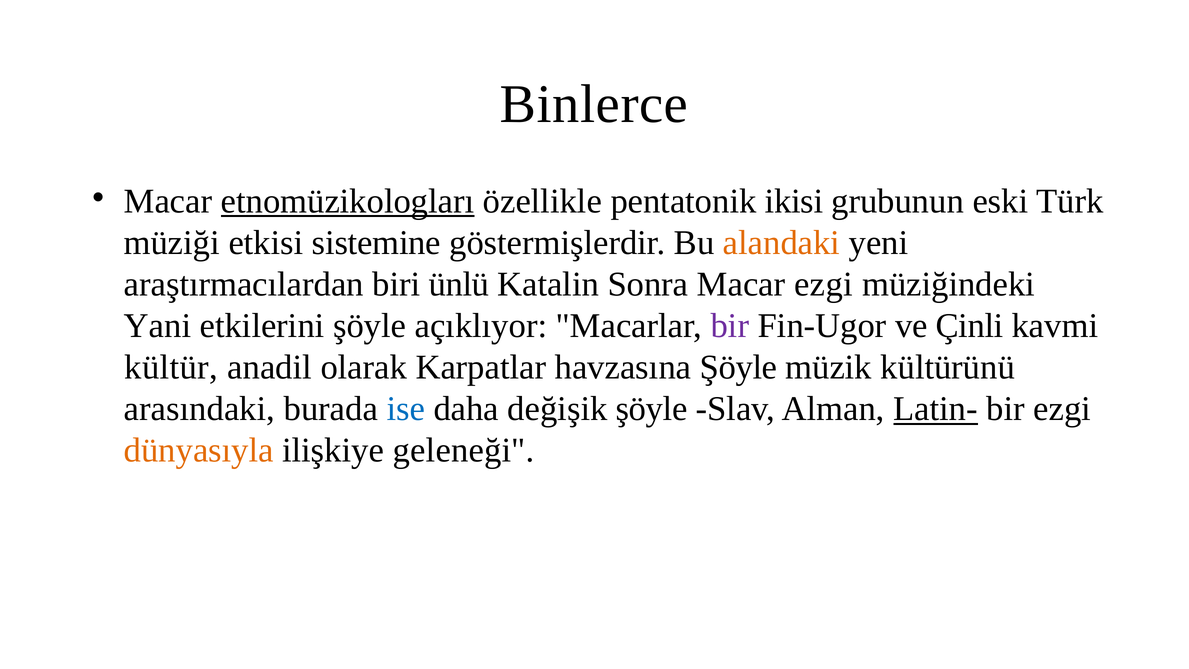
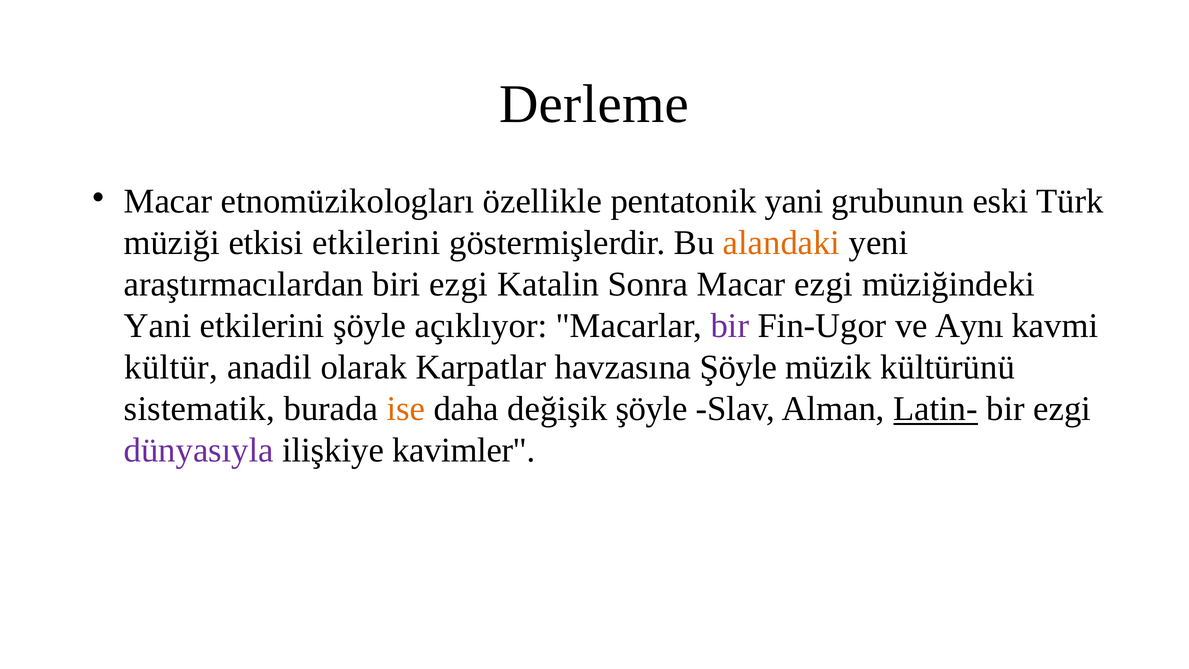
Binlerce: Binlerce -> Derleme (594, 104)
etnomüzikologları underline: present -> none (348, 201)
pentatonik ikisi: ikisi -> yani (794, 201)
etkisi sistemine: sistemine -> etkilerini (376, 243)
biri ünlü: ünlü -> ezgi (459, 284)
Çinli: Çinli -> Aynı (970, 326)
arasındaki: arasındaki -> sistematik (199, 409)
ise colour: blue -> orange (406, 409)
dünyasıyla colour: orange -> purple (199, 450)
geleneği: geleneği -> kavimler (464, 450)
